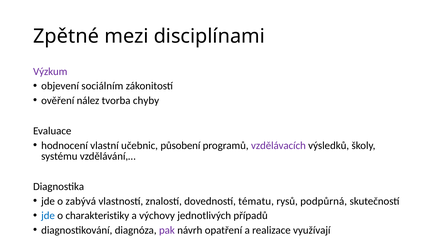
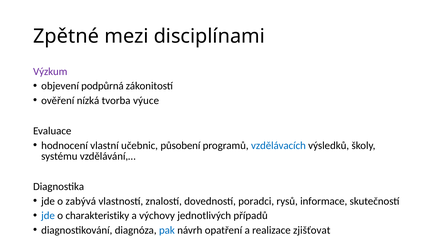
sociálním: sociálním -> podpůrná (102, 86)
nález: nález -> nízká (88, 101)
chyby: chyby -> výuce (146, 101)
vzdělávacích colour: purple -> blue (278, 146)
tématu: tématu -> poradci (256, 201)
podpůrná: podpůrná -> informace (324, 201)
pak colour: purple -> blue (167, 230)
využívají: využívají -> zjišťovat (312, 230)
